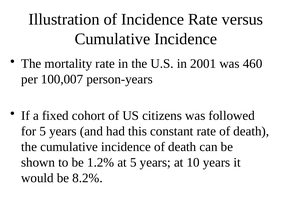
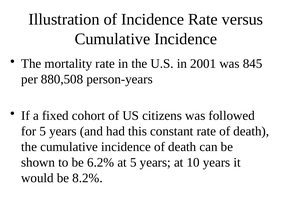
460: 460 -> 845 (253, 64)
100,007: 100,007 -> 880,508 (62, 79)
1.2%: 1.2% -> 6.2% (101, 162)
